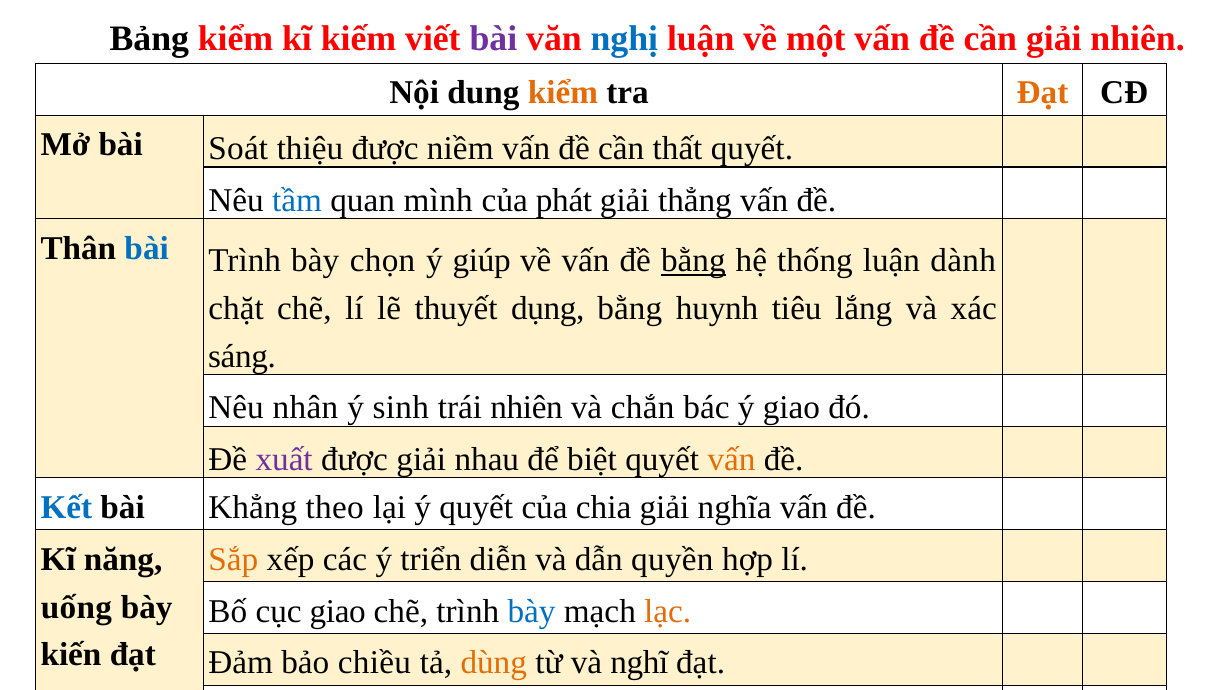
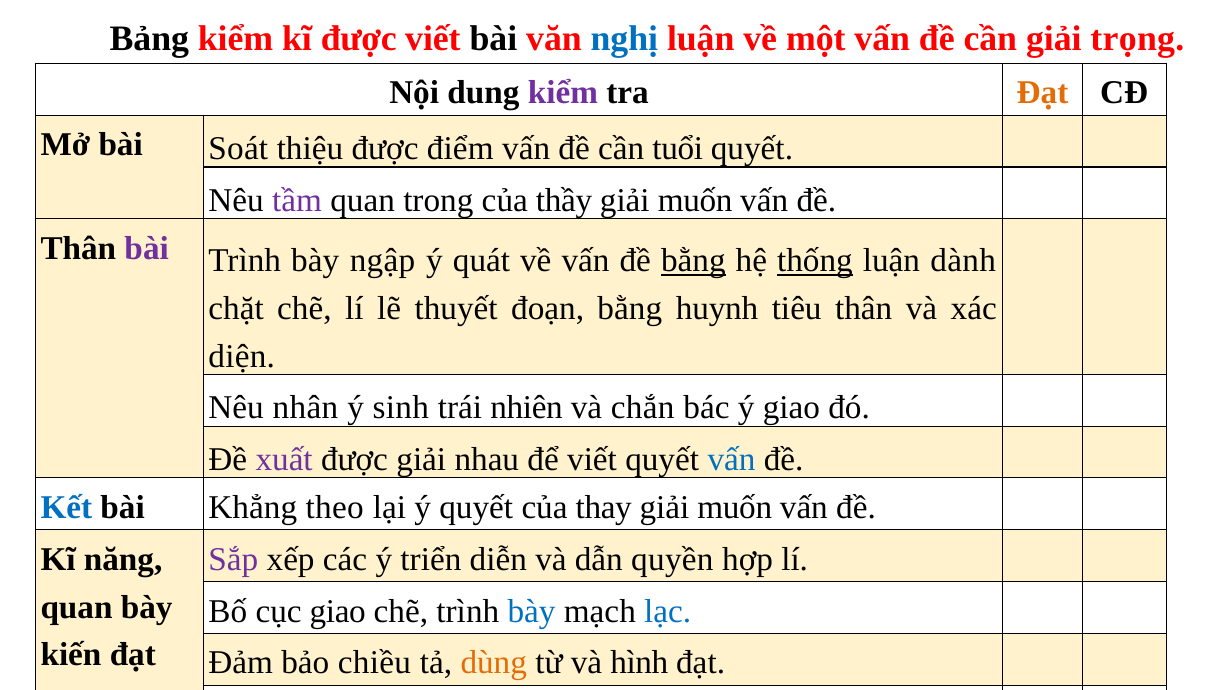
kĩ kiếm: kiếm -> được (359, 39)
bài colour: purple -> black (493, 39)
giải nhiên: nhiên -> trọng (1137, 39)
kiểm colour: orange -> purple (563, 93)
niềm: niềm -> điểm (460, 149)
thất: thất -> tuổi (678, 149)
tầm colour: blue -> purple (297, 201)
mình: mình -> trong (438, 201)
phát: phát -> thầy (564, 201)
thẳng: thẳng -> muốn (695, 201)
bài colour: blue -> purple (147, 249)
chọn: chọn -> ngập (383, 261)
giúp: giúp -> quát (482, 261)
thống underline: none -> present (815, 261)
thuyết dụng: dụng -> đoạn (548, 308)
tiêu lắng: lắng -> thân (864, 308)
sáng: sáng -> diện (242, 356)
để biệt: biệt -> viết (592, 460)
vấn colour: orange -> blue (732, 460)
chia: chia -> thay (604, 508)
nghĩa: nghĩa -> muốn (735, 508)
Sắp colour: orange -> purple (233, 560)
uống: uống -> quan (77, 607)
lạc colour: orange -> blue (668, 611)
nghĩ: nghĩ -> hình (639, 663)
